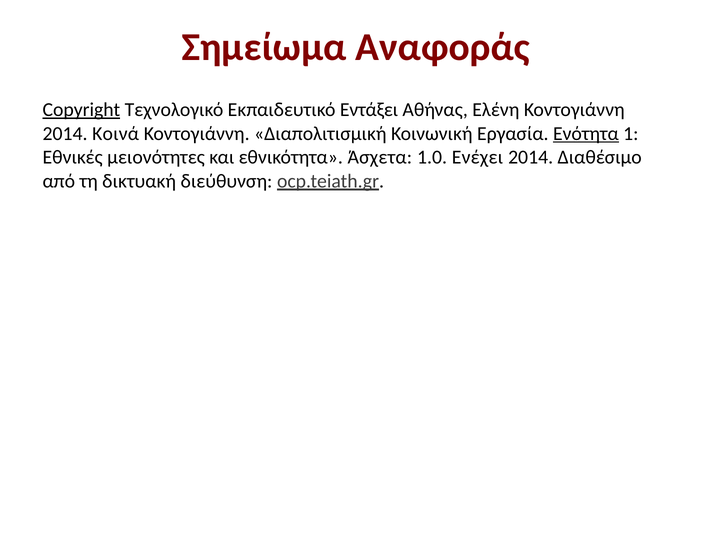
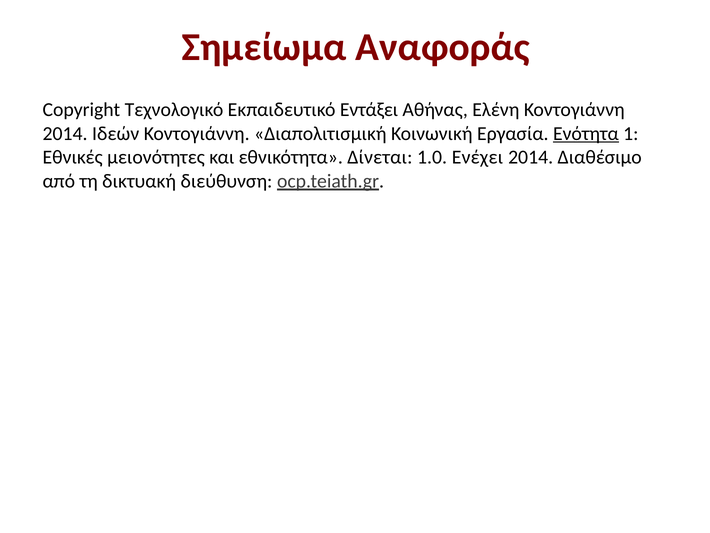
Copyright underline: present -> none (81, 110)
Κοινά: Κοινά -> Ιδεών (116, 133)
Άσχετα: Άσχετα -> Δίνεται (380, 157)
